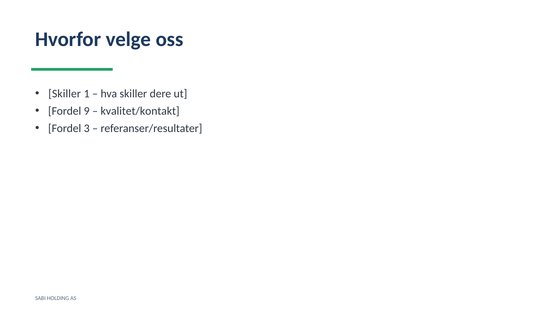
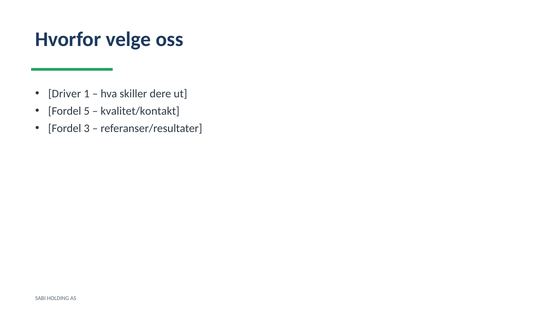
Skiller: Skiller -> Driver (65, 94)
9: 9 -> 5 (87, 111)
